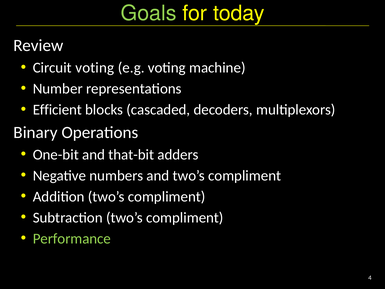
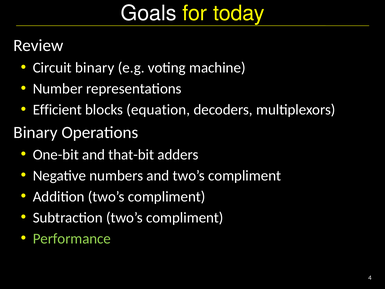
Goals colour: light green -> white (149, 13)
Circuit voting: voting -> binary (95, 68)
cascaded: cascaded -> equation (158, 110)
